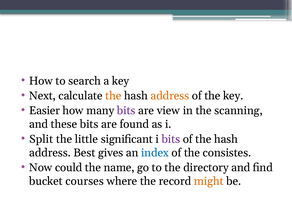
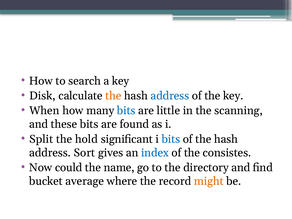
Next: Next -> Disk (42, 96)
address colour: orange -> blue (170, 96)
Easier: Easier -> When (44, 111)
bits colour: purple -> blue (126, 111)
view: view -> little (168, 111)
little: little -> hold (86, 139)
bits colour: purple -> blue (171, 139)
Best: Best -> Sort (84, 153)
courses: courses -> average (85, 181)
